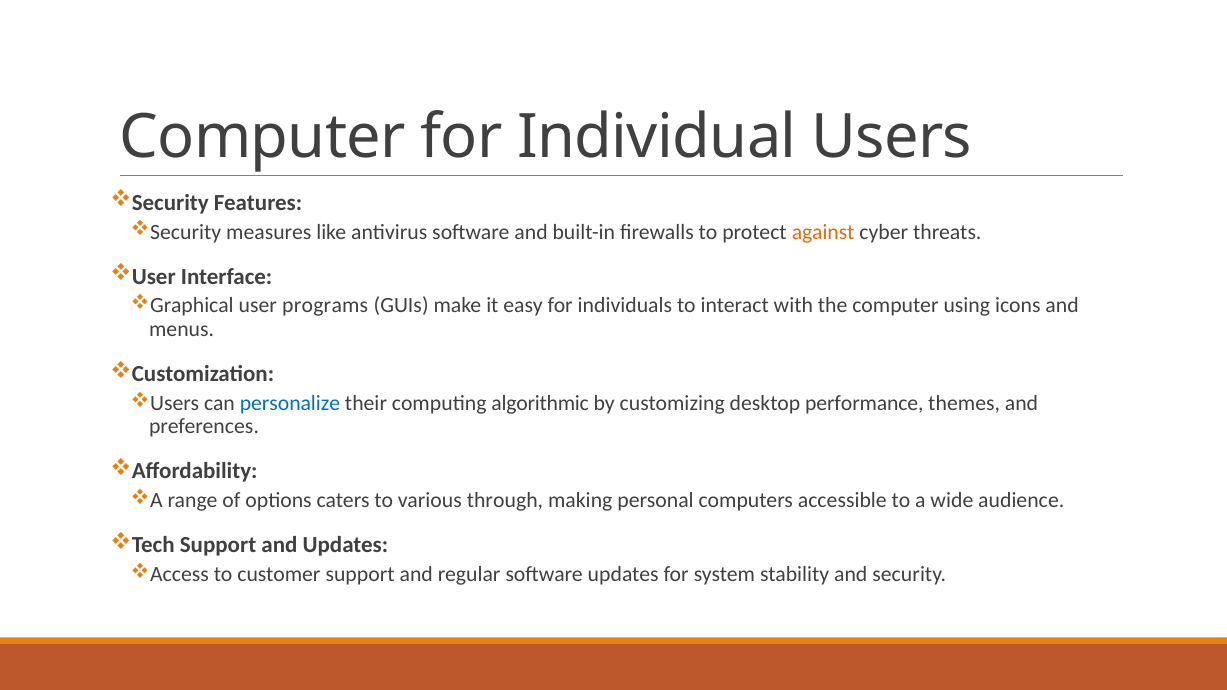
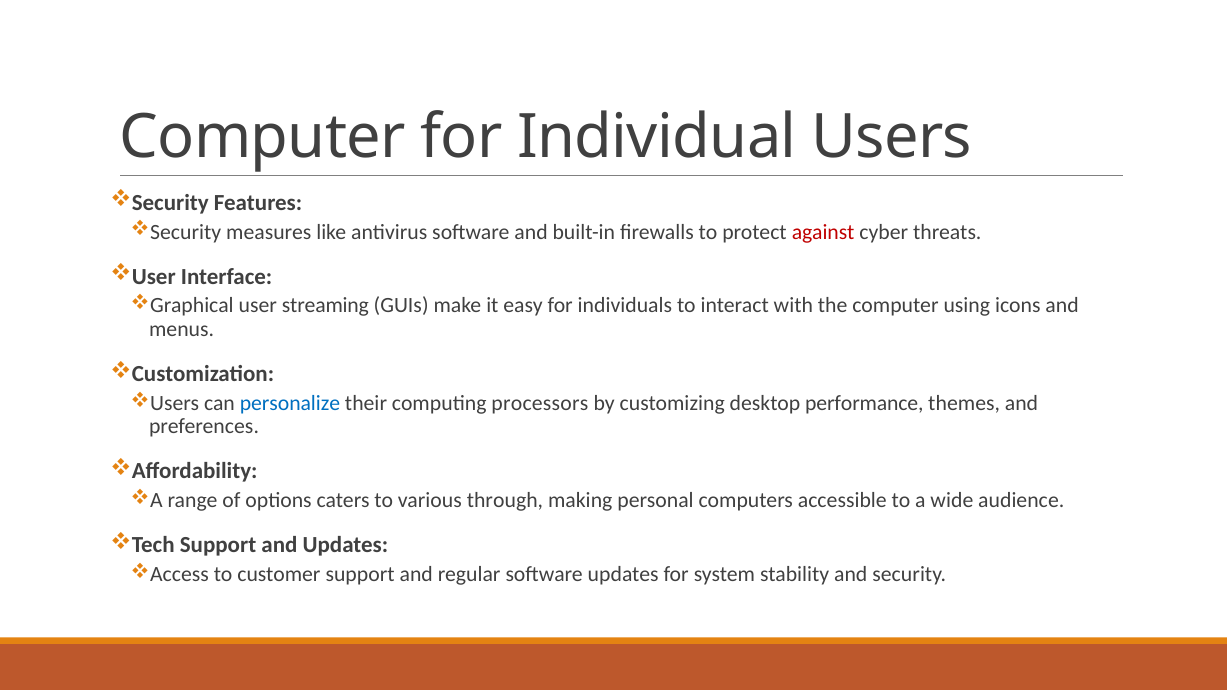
against colour: orange -> red (823, 232)
programs: programs -> streaming (325, 306)
algorithmic: algorithmic -> processors (540, 403)
